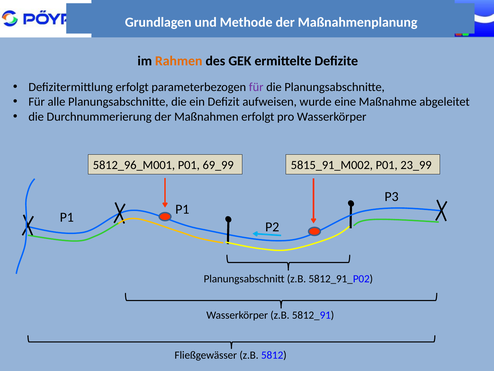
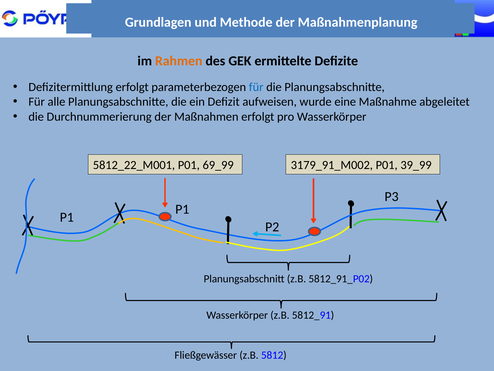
für colour: purple -> blue (256, 87)
5812_96_M001: 5812_96_M001 -> 5812_22_M001 (134, 165)
5815_91_M002: 5815_91_M002 -> 3179_91_M002 (332, 165)
23_99: 23_99 -> 39_99 (416, 165)
